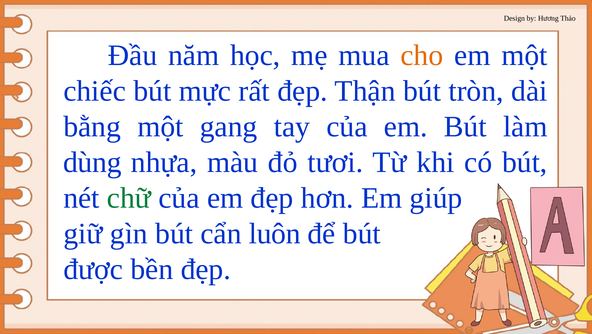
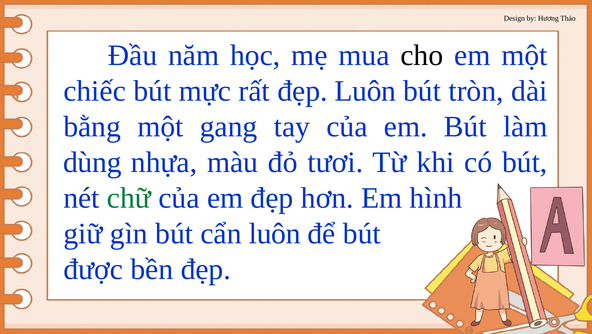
cho colour: orange -> black (422, 55)
đẹp Thận: Thận -> Luôn (365, 91)
giúp: giúp -> hình (436, 198)
